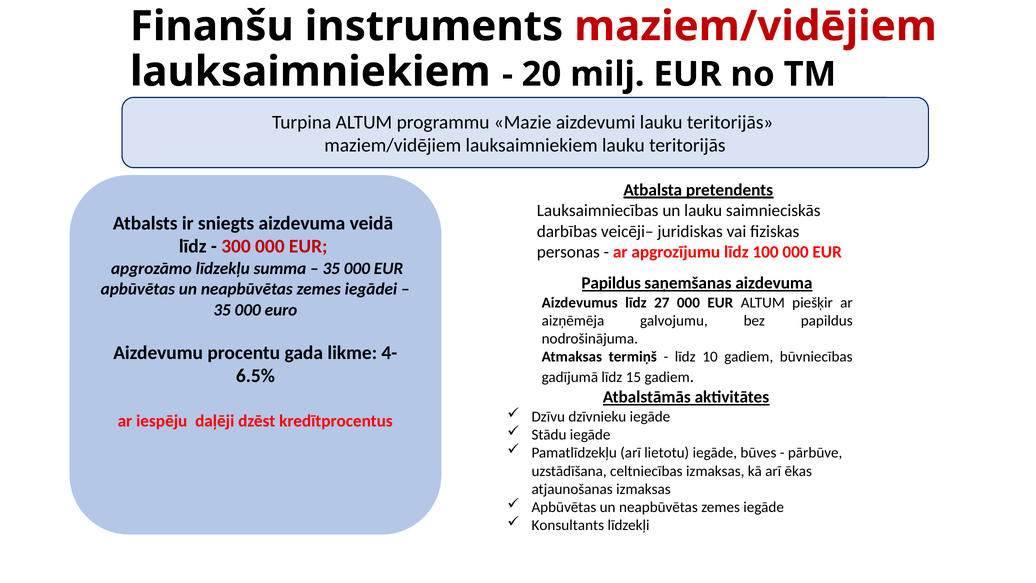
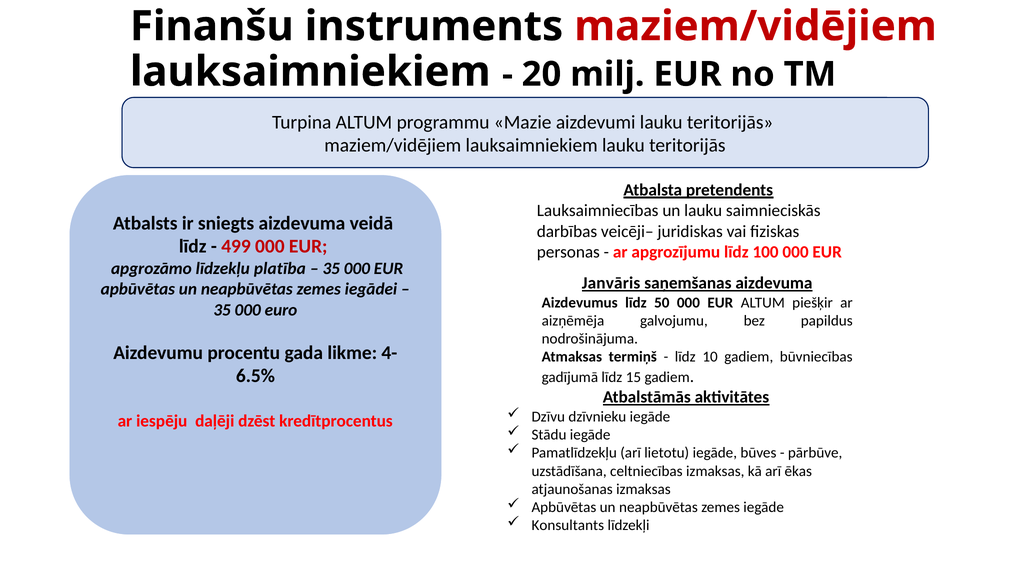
300: 300 -> 499 (236, 246)
summa: summa -> platība (280, 268)
Papildus: Papildus -> Janvāris (611, 283)
27: 27 -> 50 (662, 302)
